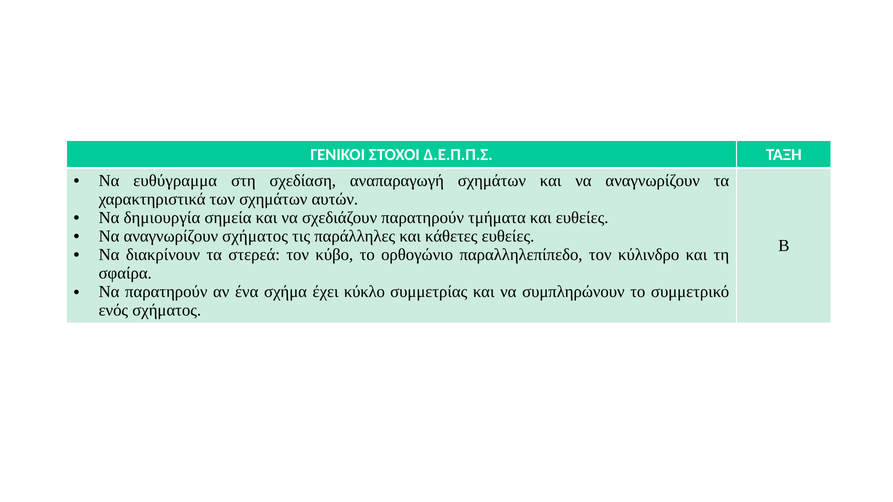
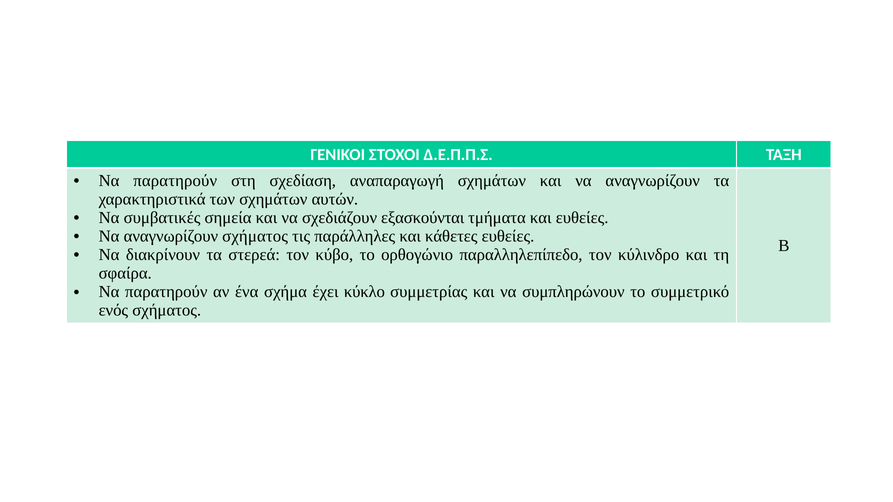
ευθύγραμμα: ευθύγραμμα -> παρατηρούν (175, 181)
δημιουργία: δημιουργία -> συμβατικές (162, 218)
σχεδιάζουν παρατηρούν: παρατηρούν -> εξασκούνται (423, 218)
